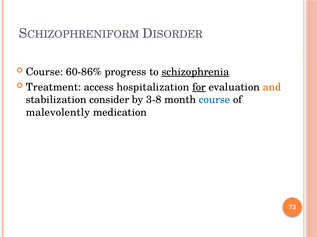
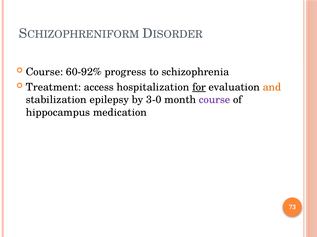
60-86%: 60-86% -> 60-92% (84, 72)
schizophrenia underline: present -> none (195, 72)
consider: consider -> epilepsy (109, 100)
3-8: 3-8 -> 3-0 (154, 100)
course colour: blue -> purple (215, 100)
malevolently: malevolently -> hippocampus (58, 113)
